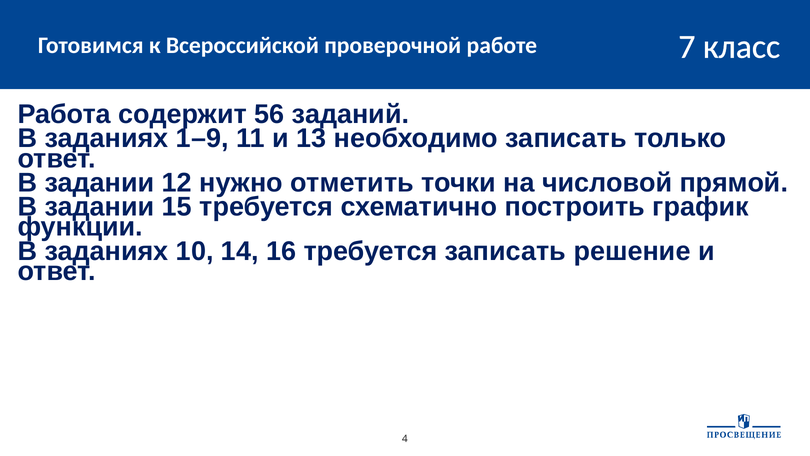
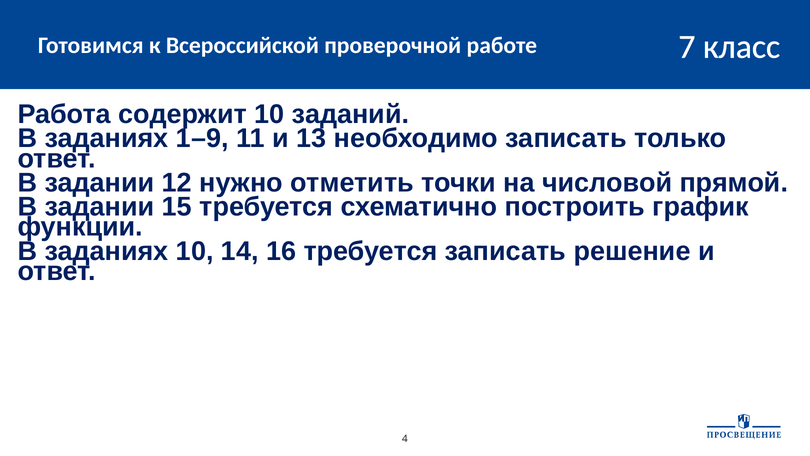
содержит 56: 56 -> 10 (269, 114)
